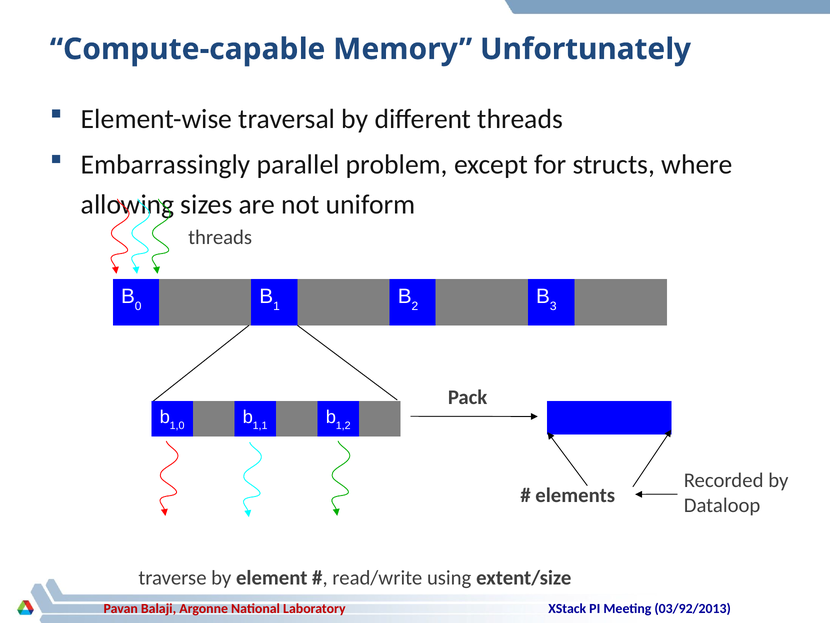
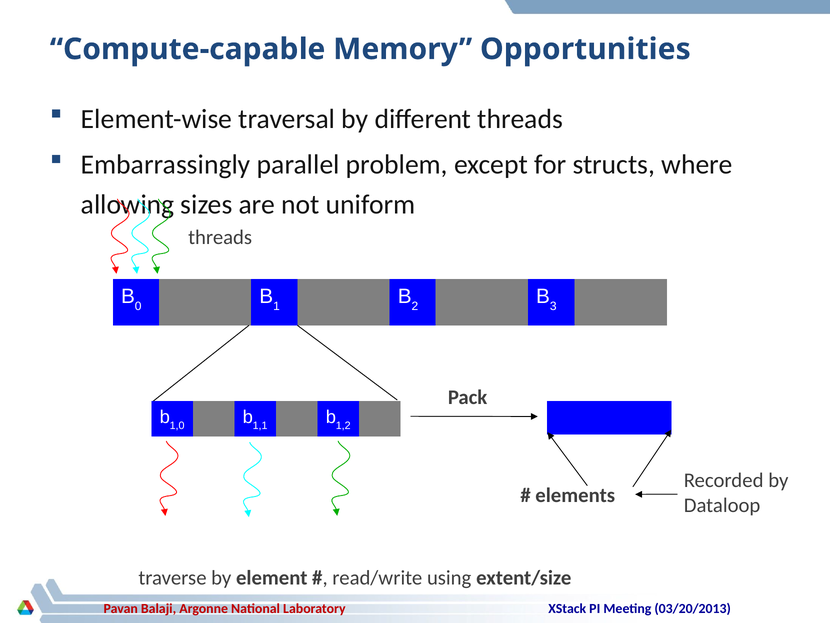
Unfortunately: Unfortunately -> Opportunities (585, 49)
03/92/2013: 03/92/2013 -> 03/20/2013 (693, 608)
